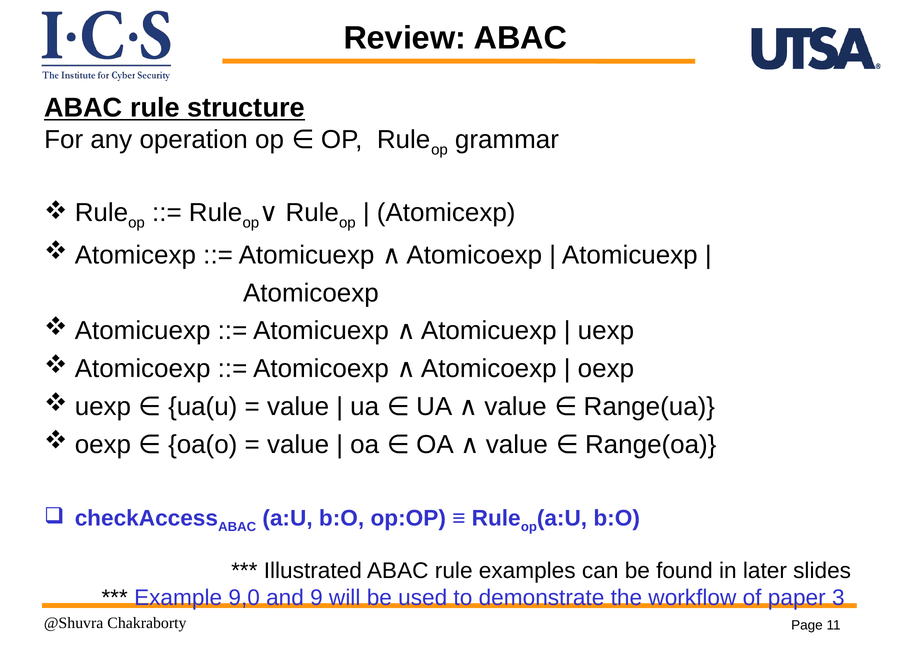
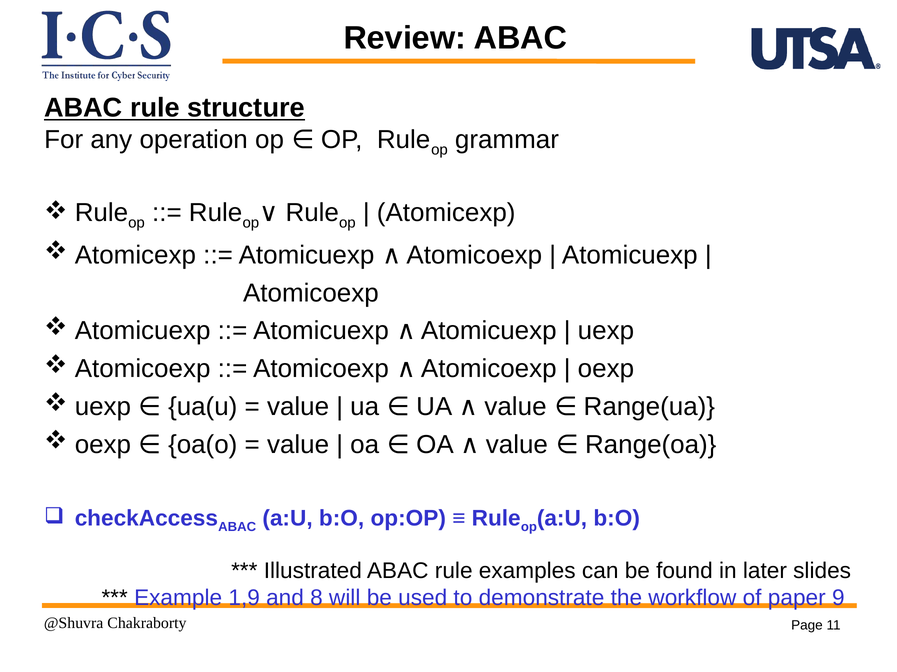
9,0: 9,0 -> 1,9 (244, 598)
9: 9 -> 8 (316, 598)
3: 3 -> 9 (838, 598)
